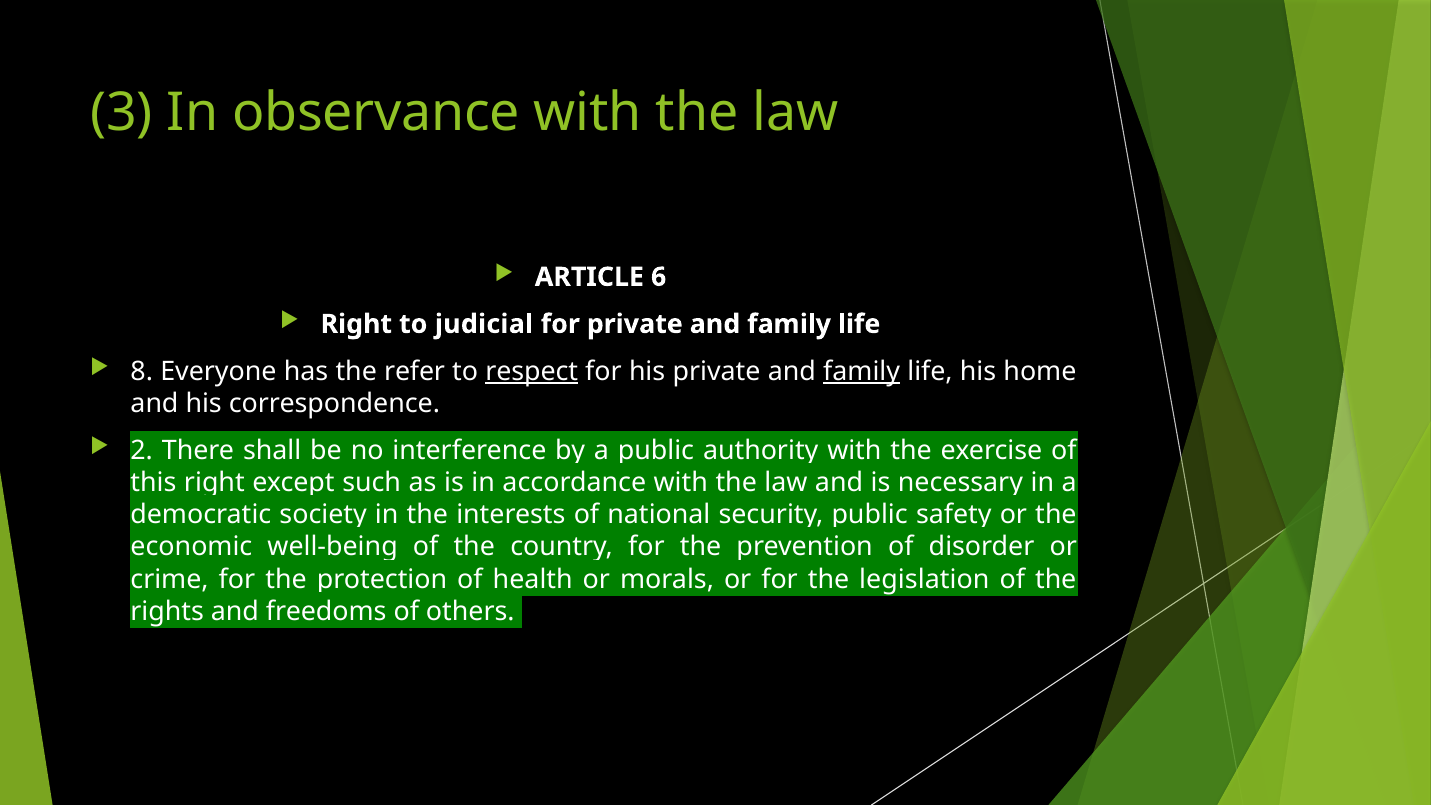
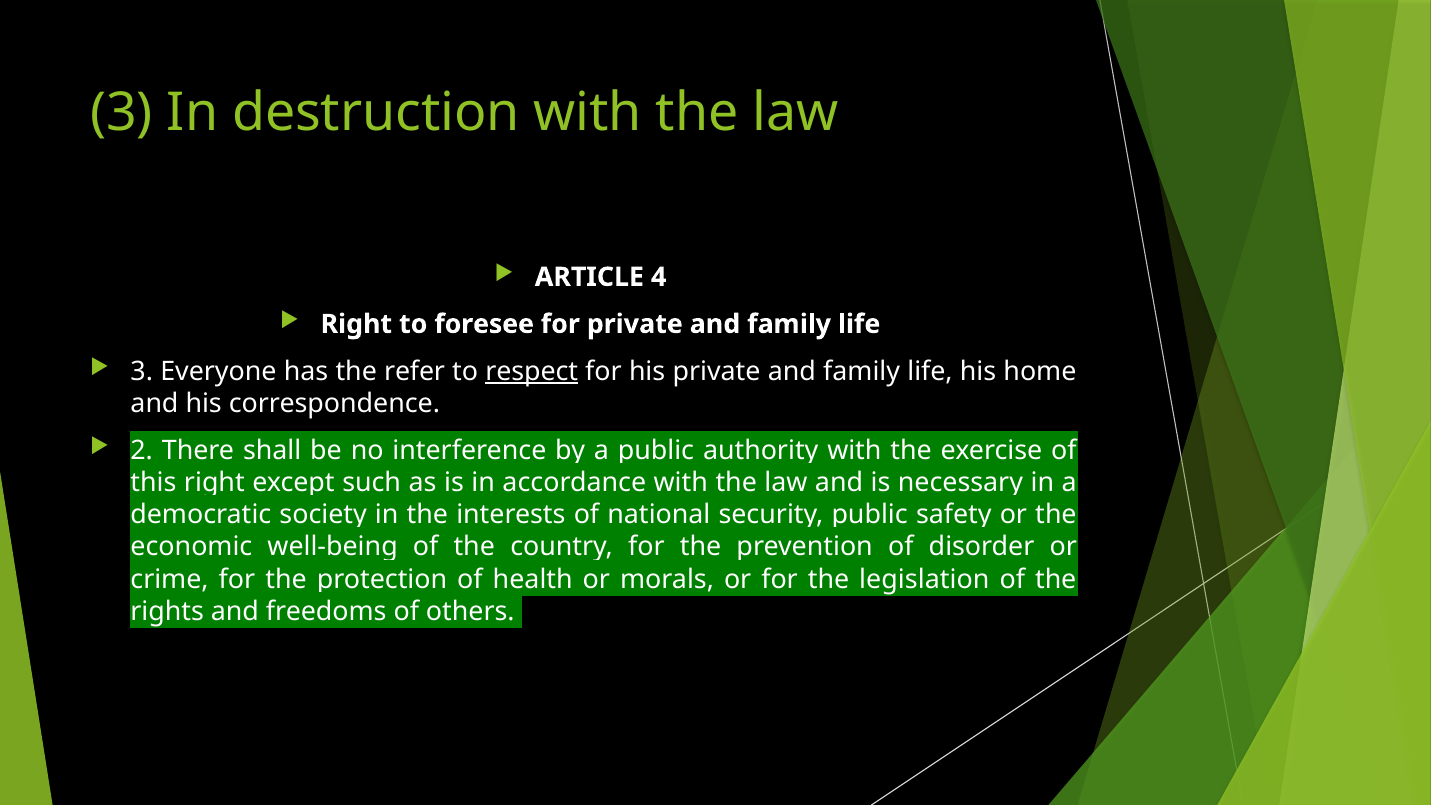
observance: observance -> destruction (376, 113)
6: 6 -> 4 (659, 277)
judicial: judicial -> foresee (484, 324)
8: 8 -> 3 (142, 371)
family underline: present -> none (862, 371)
